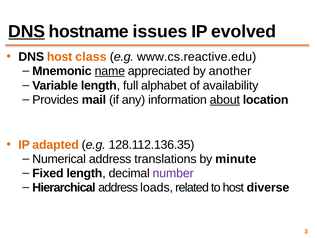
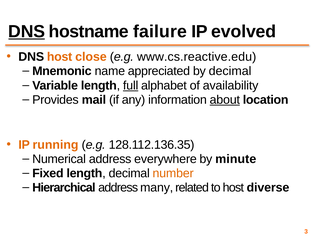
issues: issues -> failure (160, 31)
class: class -> close (91, 57)
name underline: present -> none (110, 71)
by another: another -> decimal (230, 71)
full underline: none -> present (131, 85)
adapted: adapted -> running (55, 145)
translations: translations -> everywhere (165, 159)
number colour: purple -> orange (173, 173)
loads: loads -> many (157, 187)
